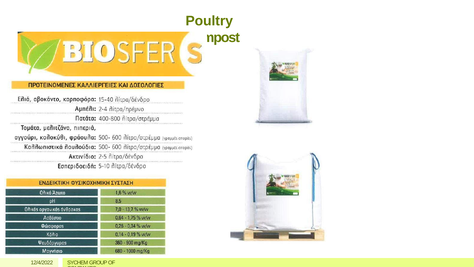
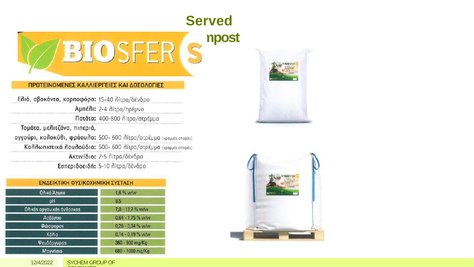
Poultry: Poultry -> Served (209, 21)
